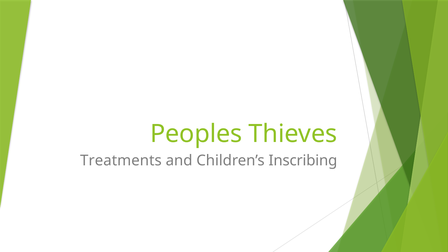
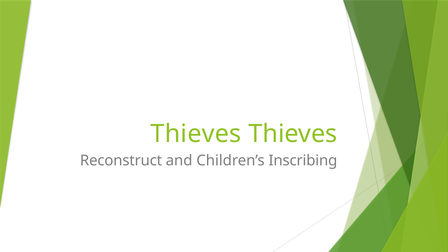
Peoples: Peoples -> Thieves (196, 134)
Treatments: Treatments -> Reconstruct (121, 161)
